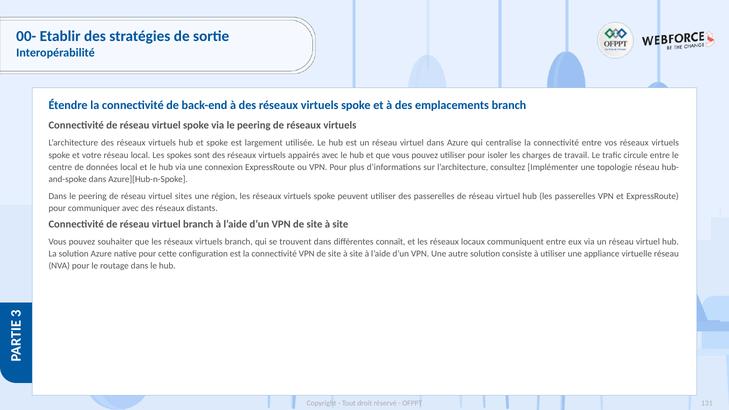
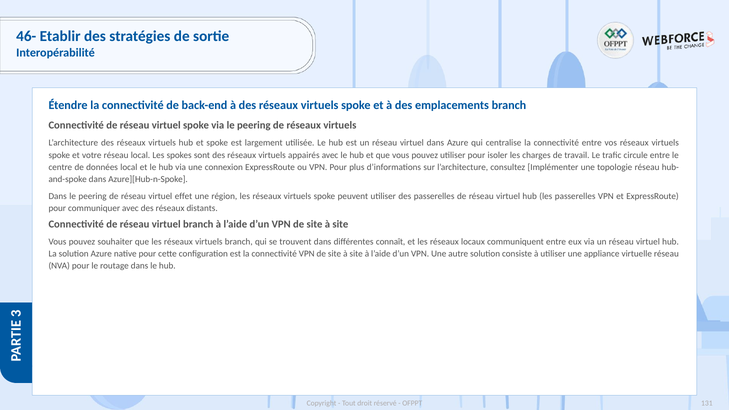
00-: 00- -> 46- (26, 36)
sites: sites -> effet (184, 196)
